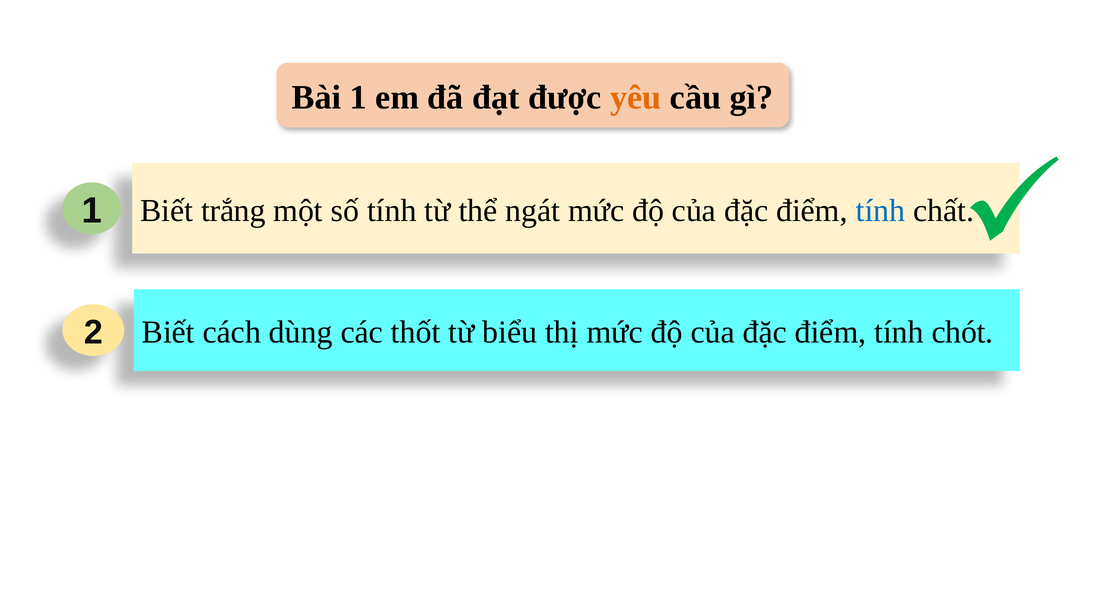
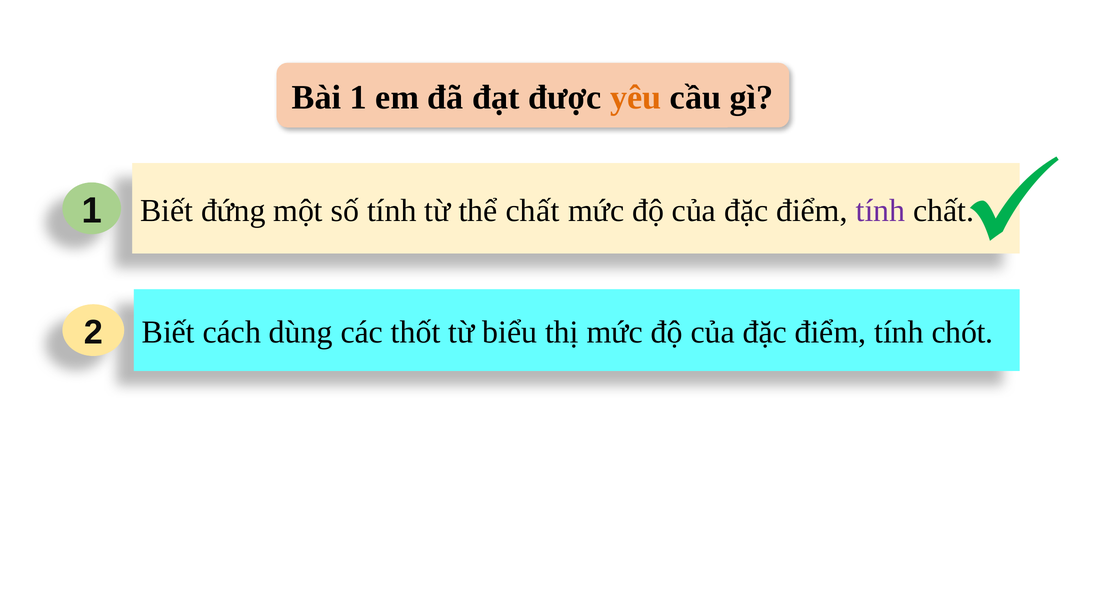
trắng: trắng -> đứng (233, 210)
thể ngát: ngát -> chất (533, 210)
tính colour: blue -> purple (880, 210)
